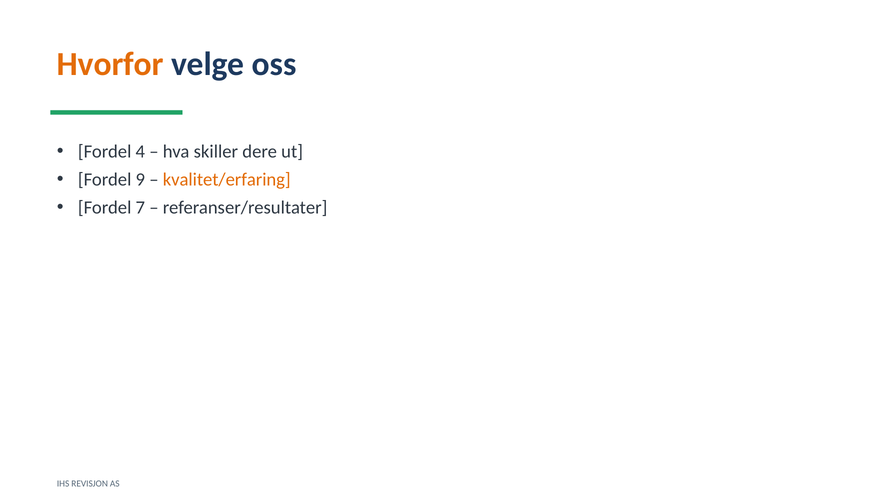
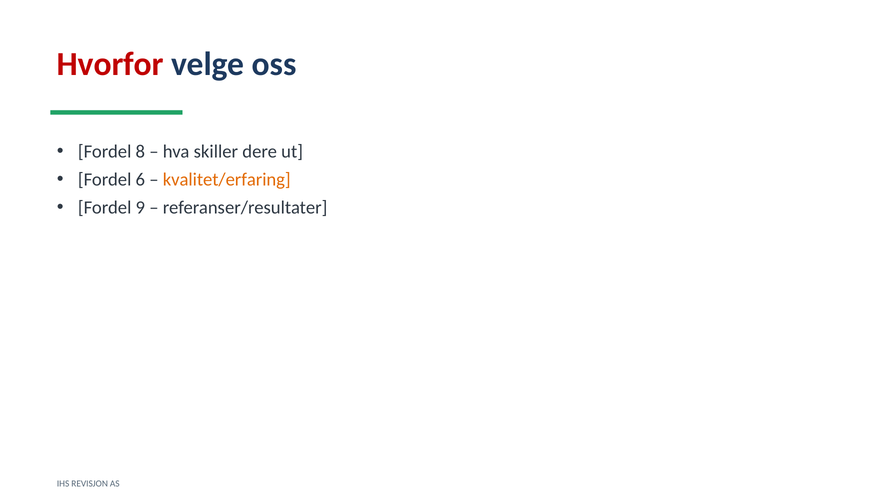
Hvorfor colour: orange -> red (110, 64)
4: 4 -> 8 (140, 152)
9: 9 -> 6 (140, 180)
7: 7 -> 9 (140, 208)
